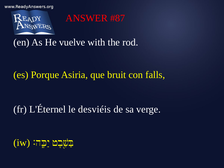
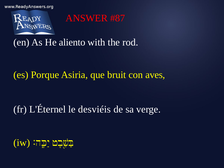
vuelve: vuelve -> aliento (72, 42)
falls: falls -> aves (155, 75)
